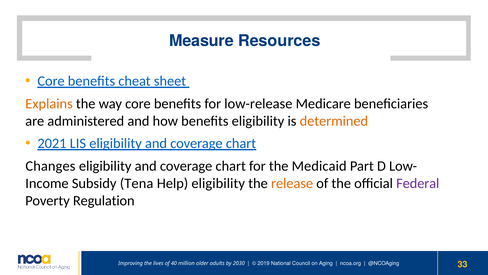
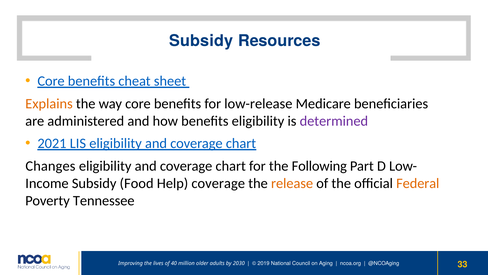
Measure: Measure -> Subsidy (201, 41)
determined colour: orange -> purple (334, 121)
Medicaid: Medicaid -> Following (319, 166)
Tena: Tena -> Food (137, 183)
Help eligibility: eligibility -> coverage (218, 183)
Federal colour: purple -> orange (418, 183)
Regulation: Regulation -> Tennessee (104, 200)
